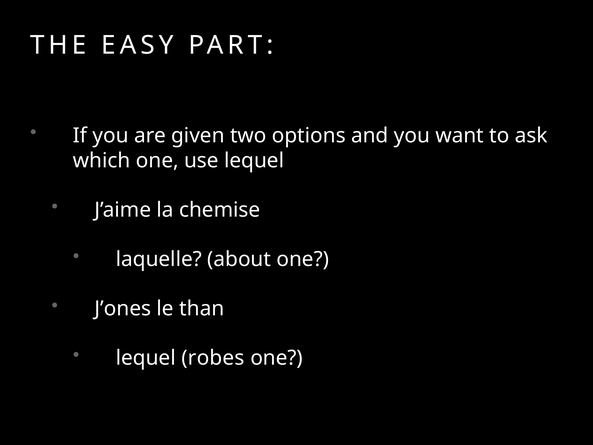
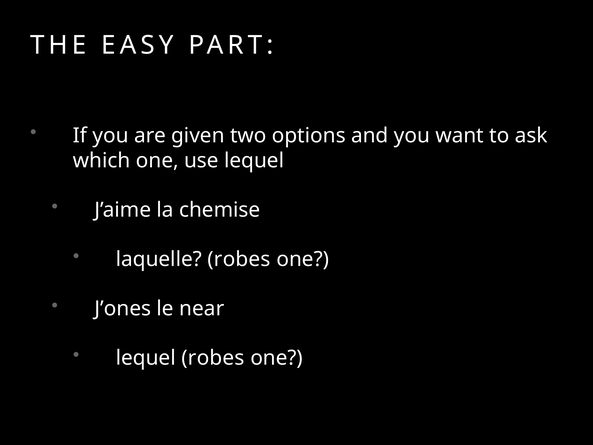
laquelle about: about -> robes (239, 259)
than: than -> near (202, 309)
